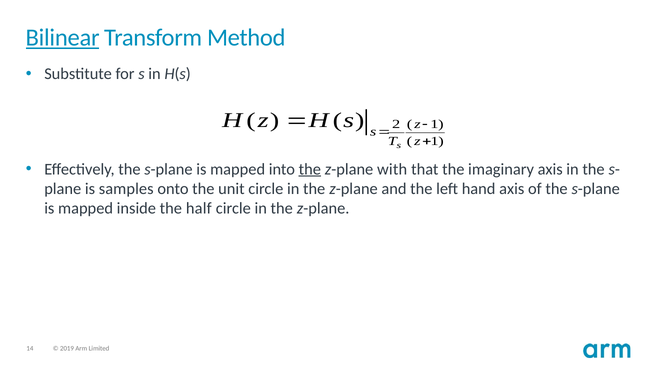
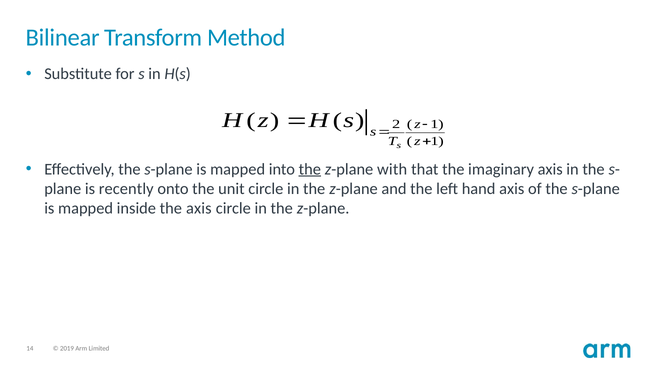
Bilinear underline: present -> none (63, 38)
samples: samples -> recently (126, 189)
the half: half -> axis (199, 209)
